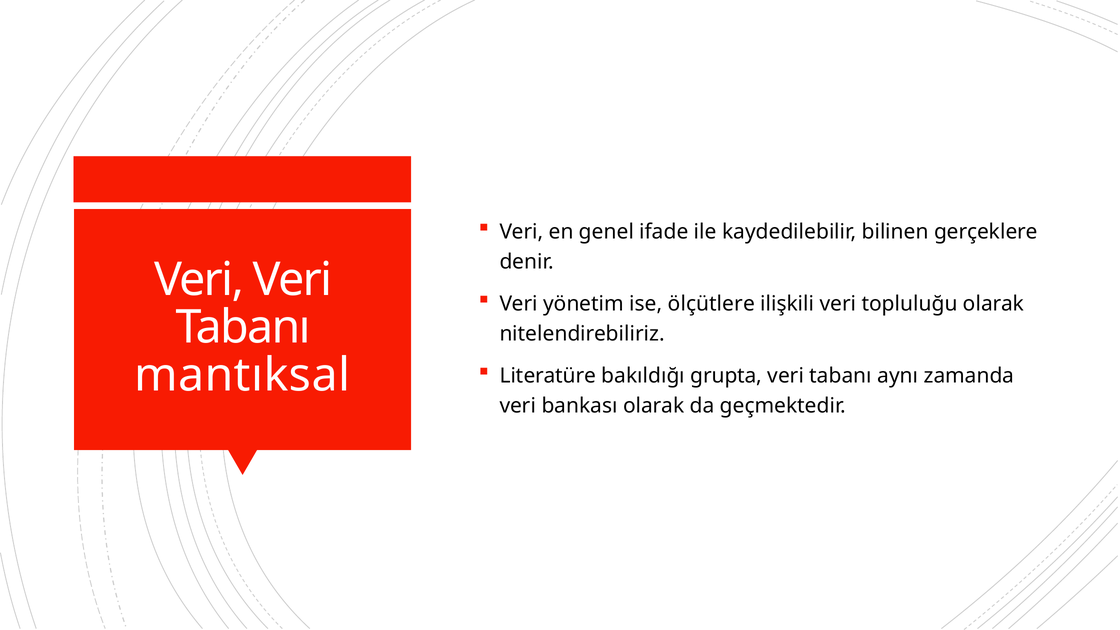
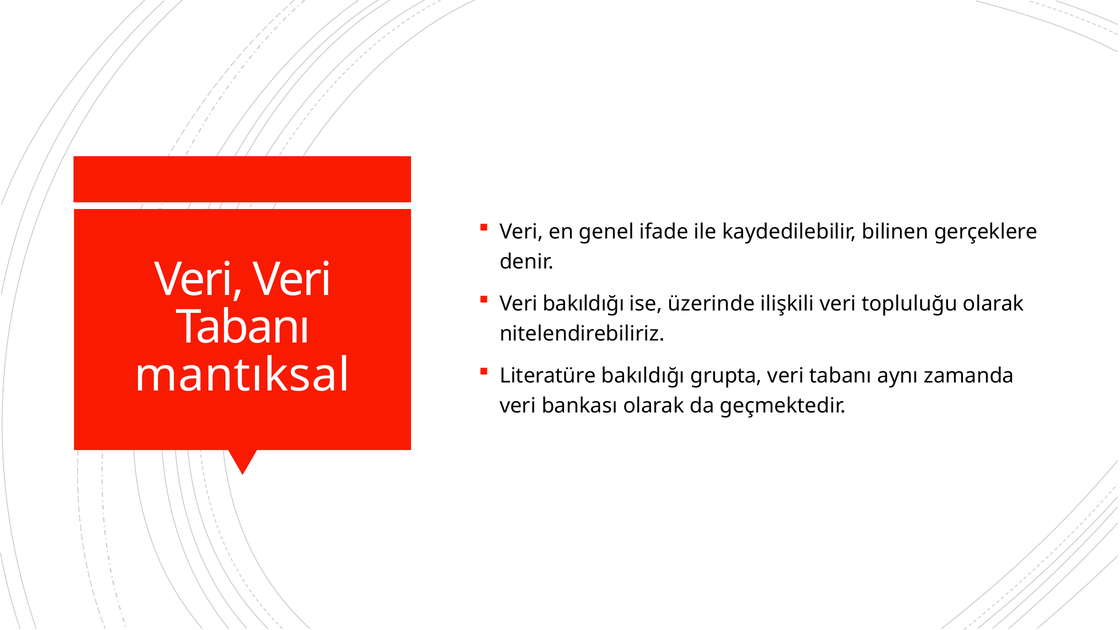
Veri yönetim: yönetim -> bakıldığı (584, 304)
ölçütlere: ölçütlere -> üzerinde (711, 304)
